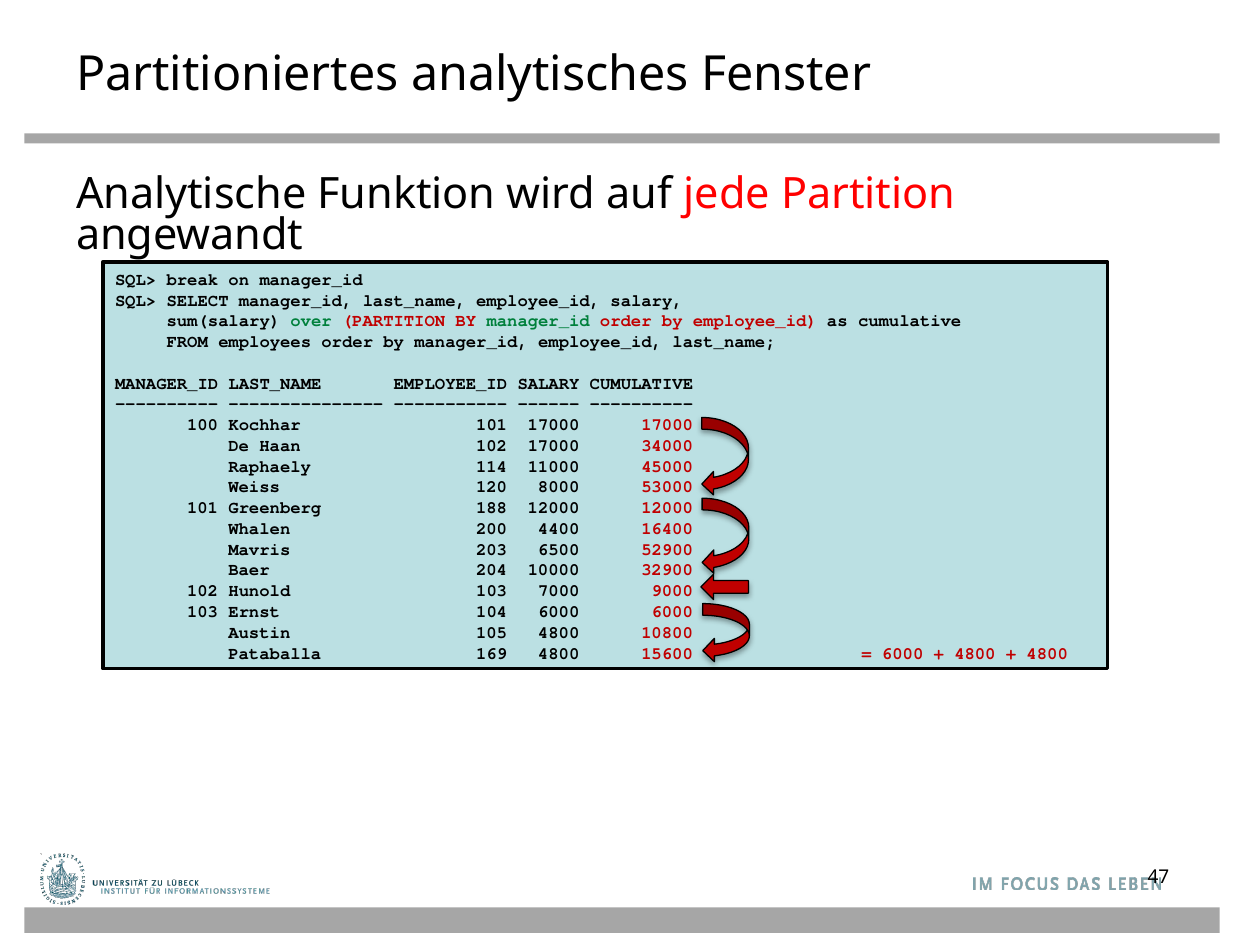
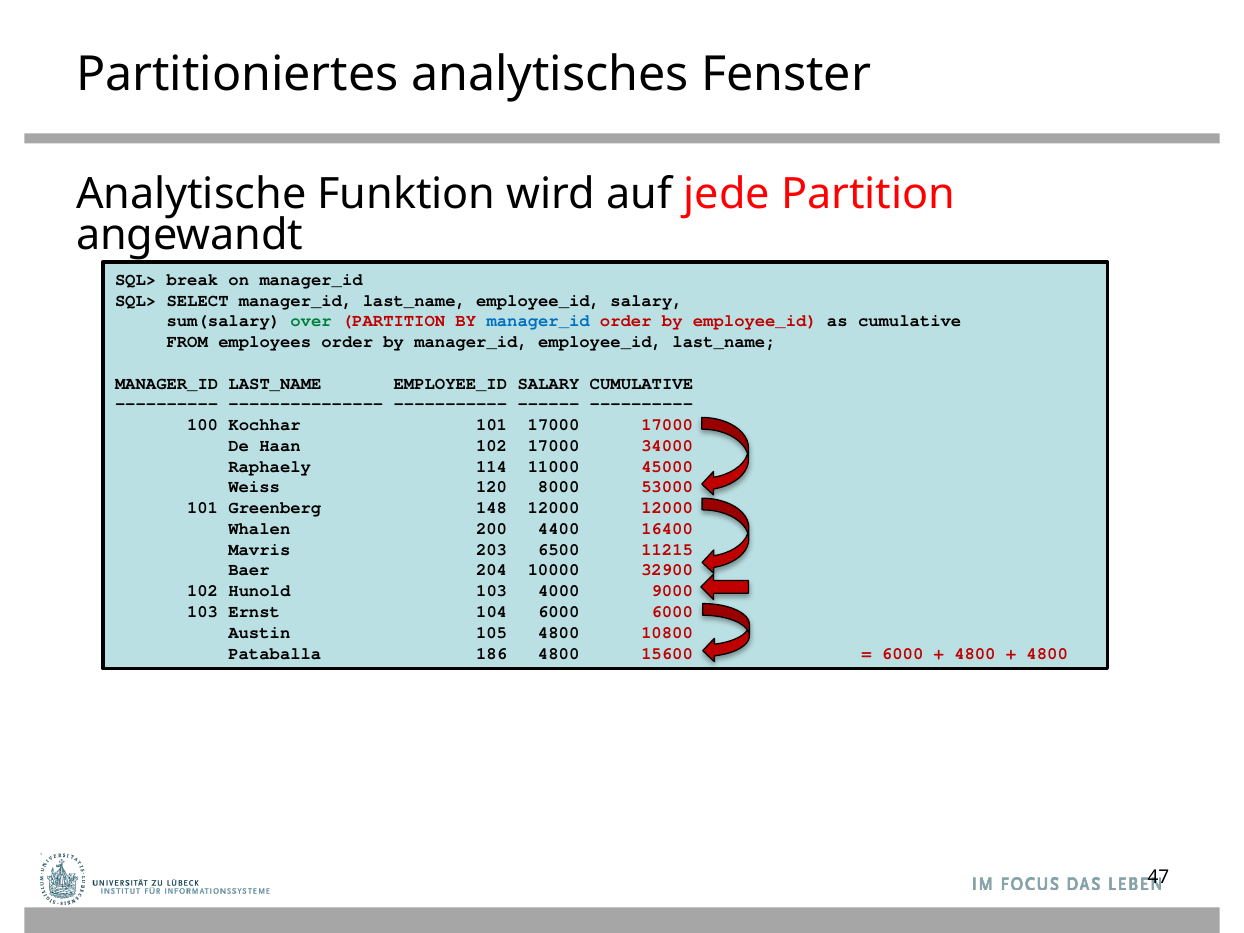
manager_id colour: green -> blue (538, 321)
188: 188 -> 148 (492, 508)
52900: 52900 -> 11215 (667, 549)
7000: 7000 -> 4000 (559, 591)
169: 169 -> 186 (492, 653)
